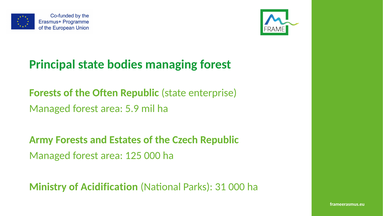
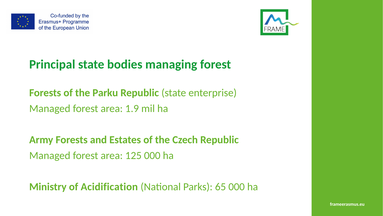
Often: Often -> Parku (105, 93)
5.9: 5.9 -> 1.9 (132, 108)
31: 31 -> 65 (221, 186)
